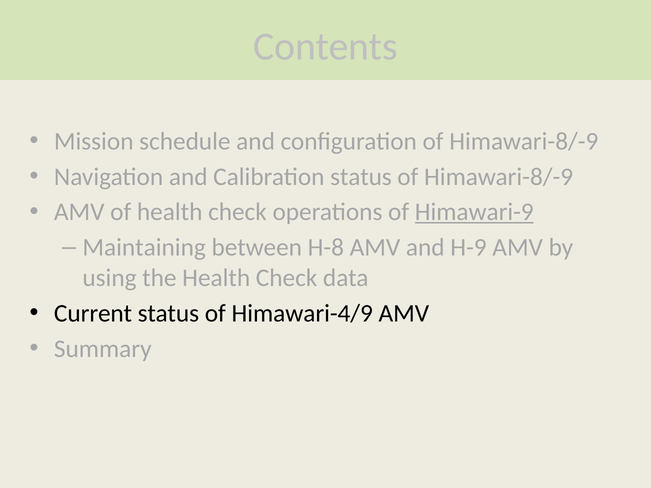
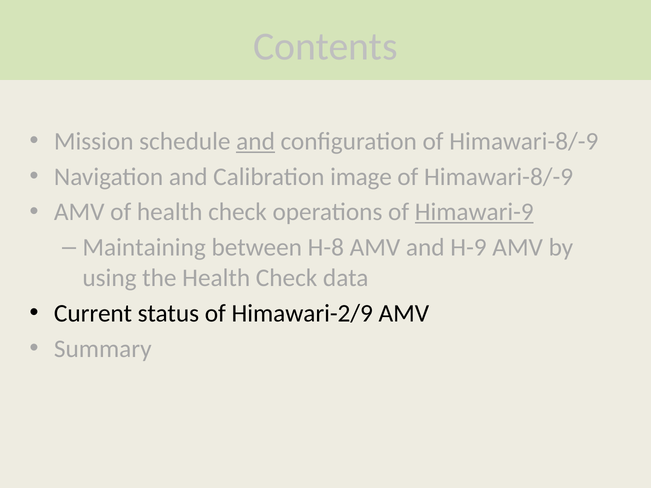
and underline: none -> present (256, 141)
Calibration status: status -> image (361, 177)
Himawari-4/9: Himawari-4/9 -> Himawari-2/9 (302, 314)
